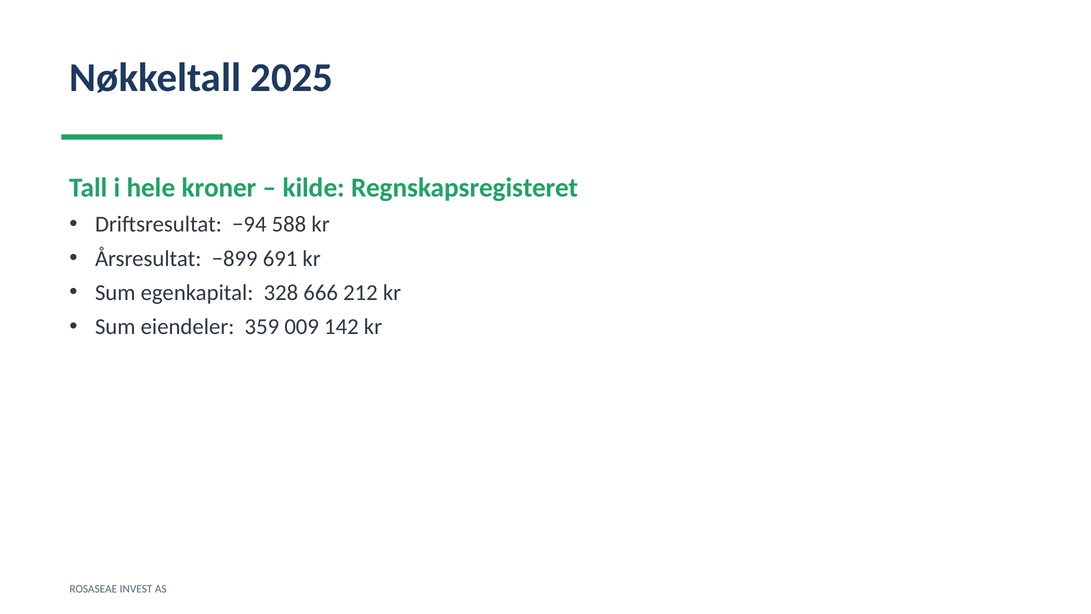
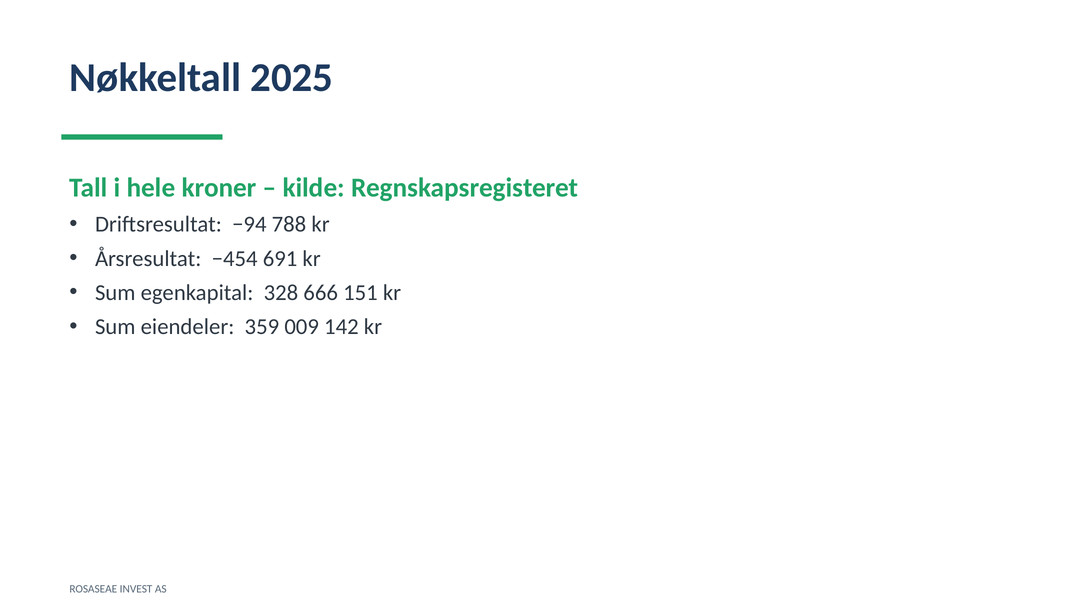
588: 588 -> 788 (289, 224)
−899: −899 -> −454 (235, 258)
212: 212 -> 151 (360, 293)
